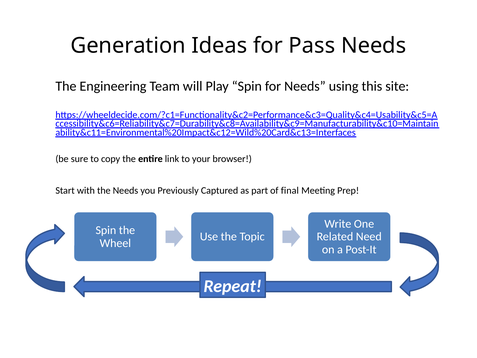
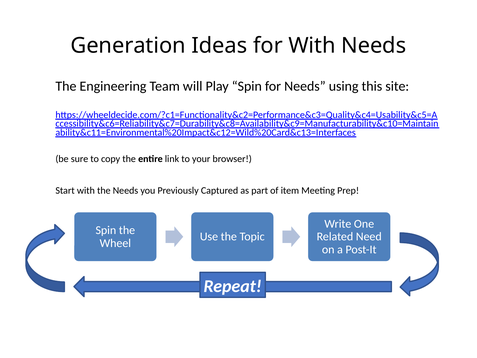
for Pass: Pass -> With (312, 46)
final: final -> item (290, 190)
